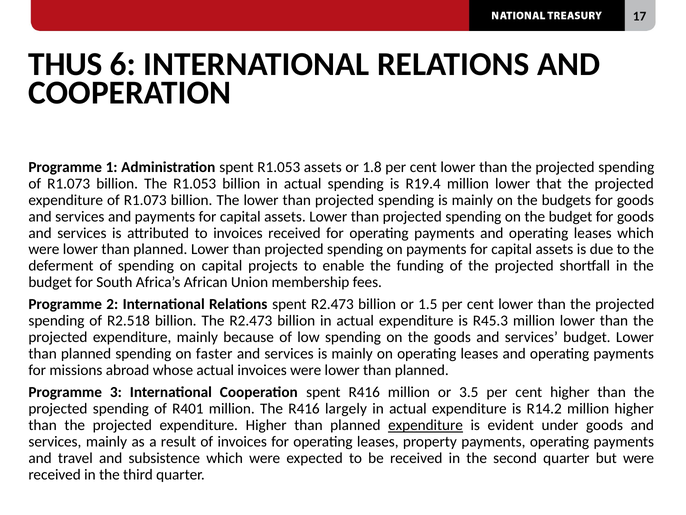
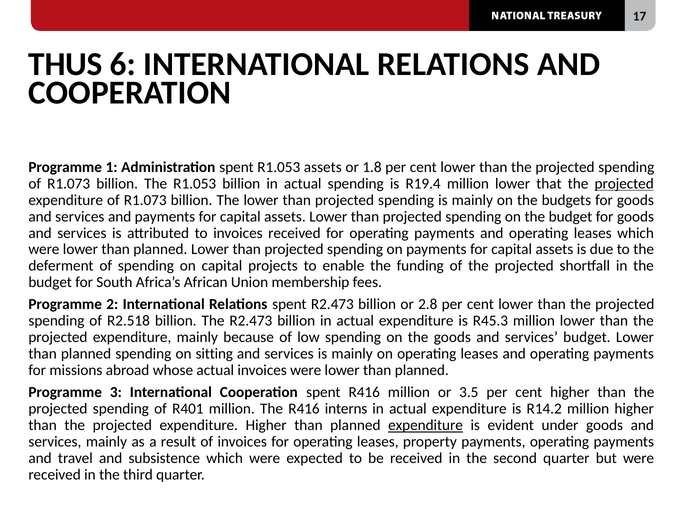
projected underline: none -> present (624, 183)
1.5: 1.5 -> 2.8 (428, 304)
faster: faster -> sitting (214, 353)
largely: largely -> interns (346, 408)
